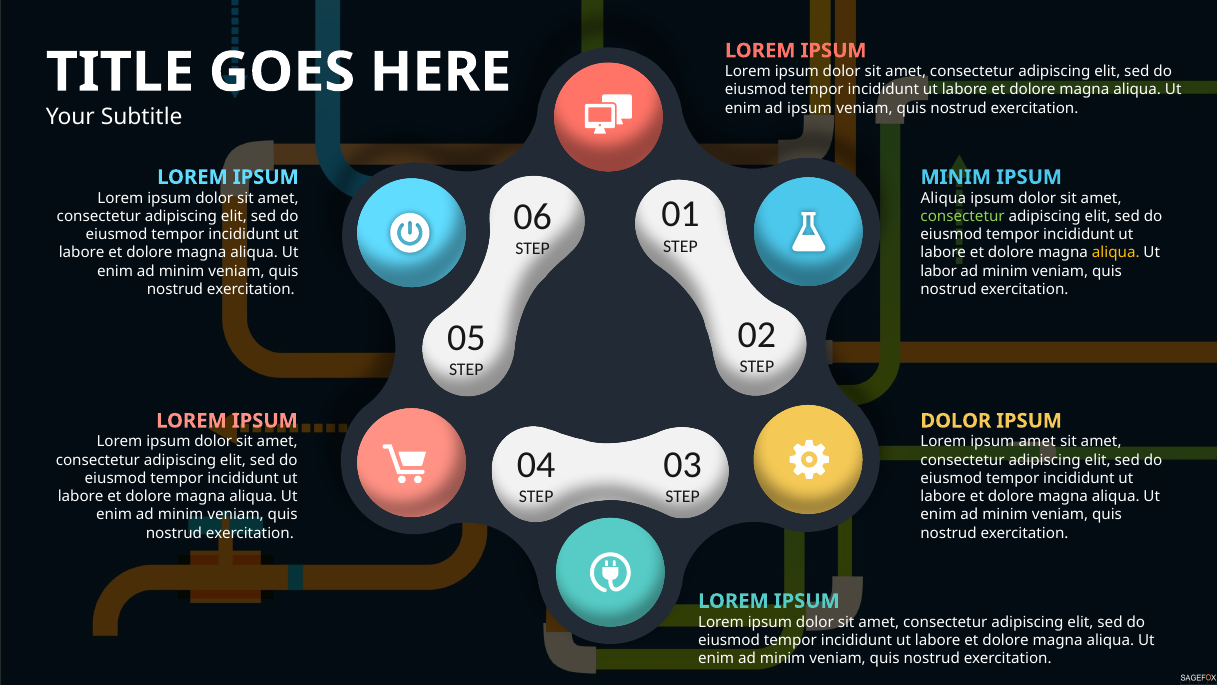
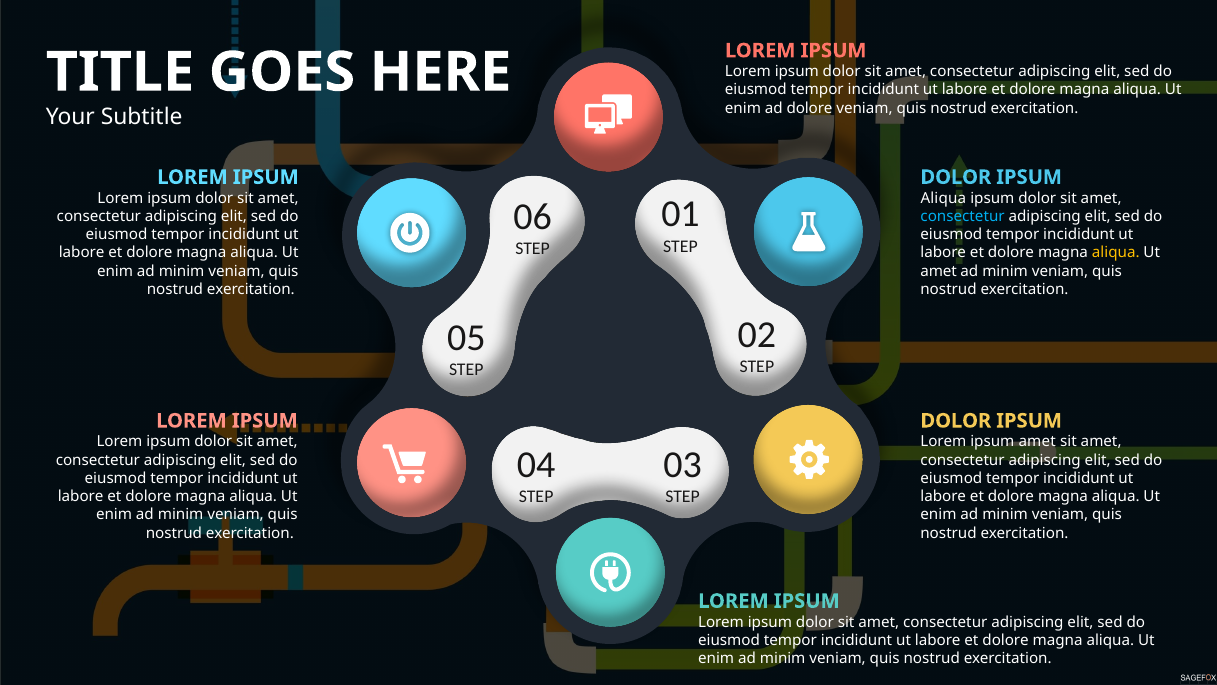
ad ipsum: ipsum -> dolore (810, 108)
MINIM: MINIM -> DOLOR (956, 177)
consectetur colour: light green -> light blue (963, 216)
labor: labor -> amet (939, 271)
